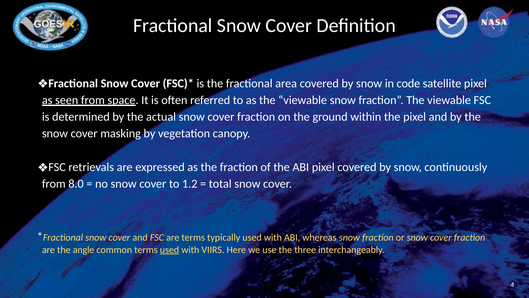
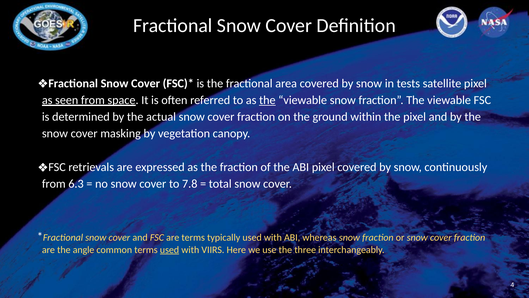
code: code -> tests (408, 83)
the underline: none -> present (267, 100)
8.0: 8.0 -> 6.3 (76, 184)
1.2: 1.2 -> 7.8 (190, 184)
